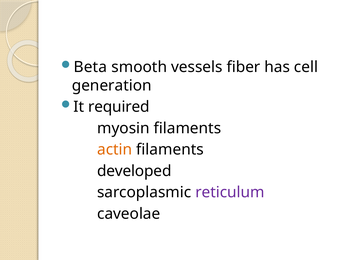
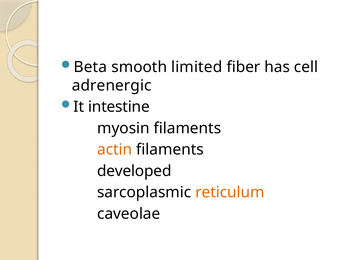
vessels: vessels -> limited (197, 67)
generation: generation -> adrenergic (112, 85)
required: required -> intestine (119, 107)
reticulum colour: purple -> orange (230, 193)
